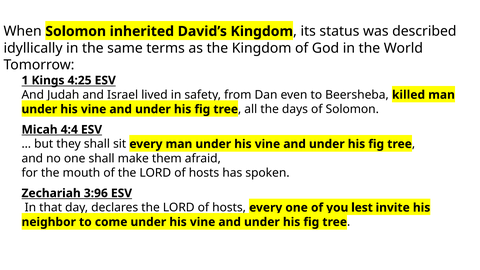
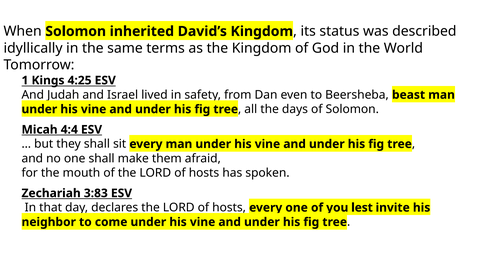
killed: killed -> beast (409, 95)
3:96: 3:96 -> 3:83 (96, 193)
